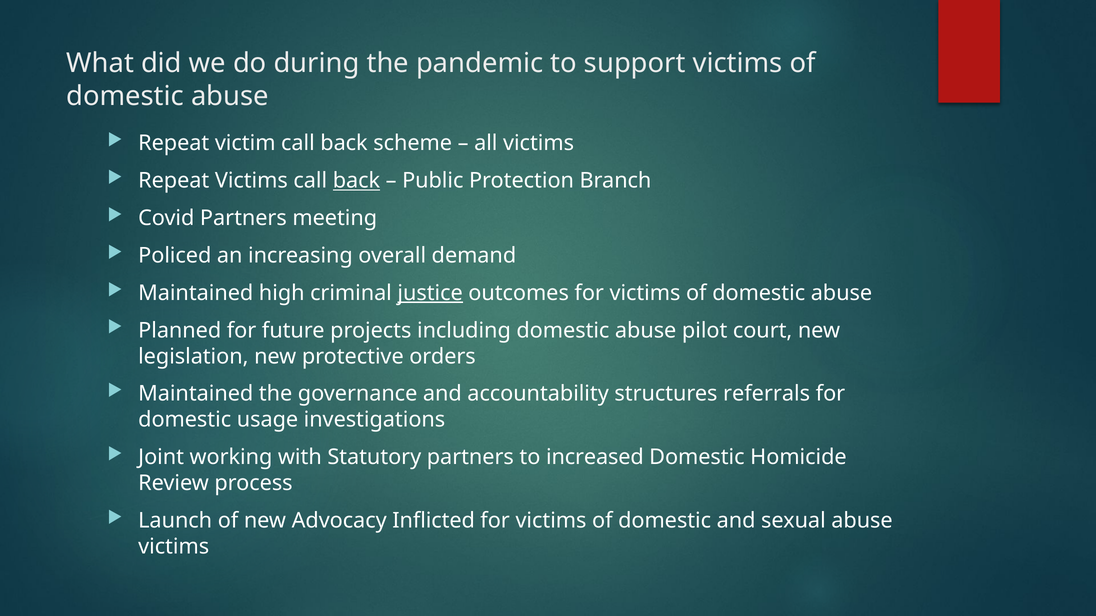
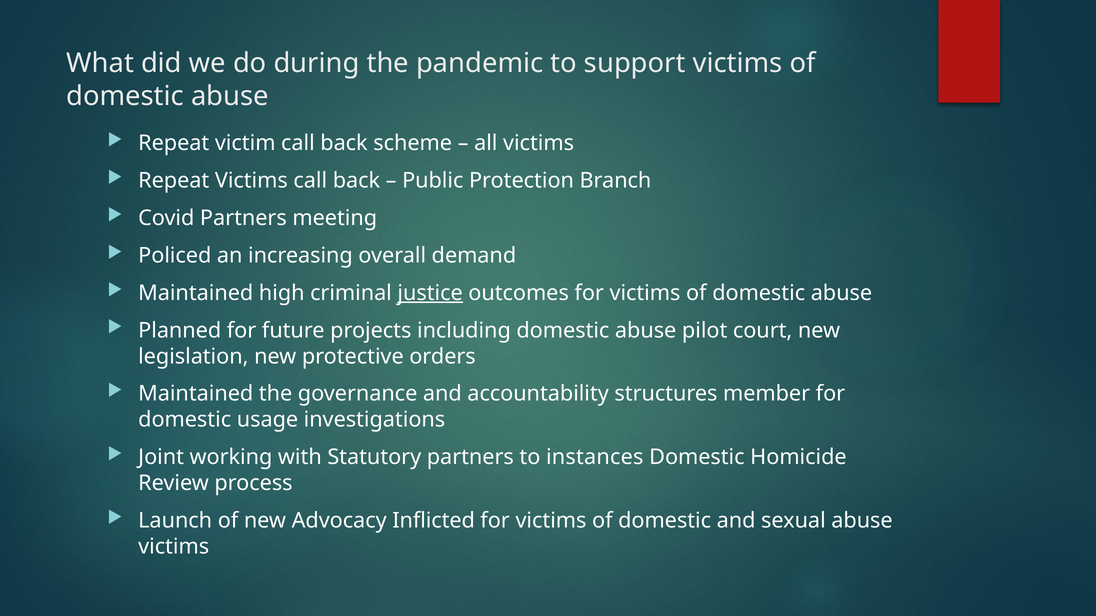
back underline: present -> none (356, 181)
referrals: referrals -> member (767, 394)
increased: increased -> instances (595, 458)
